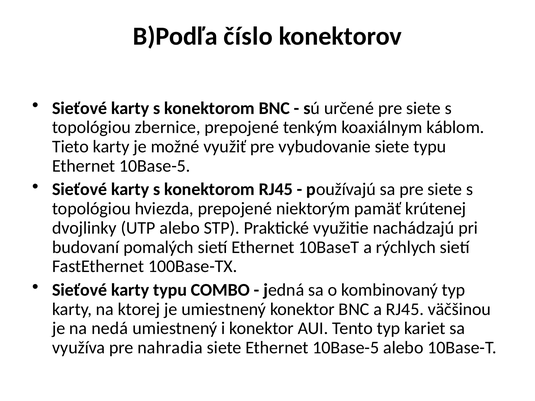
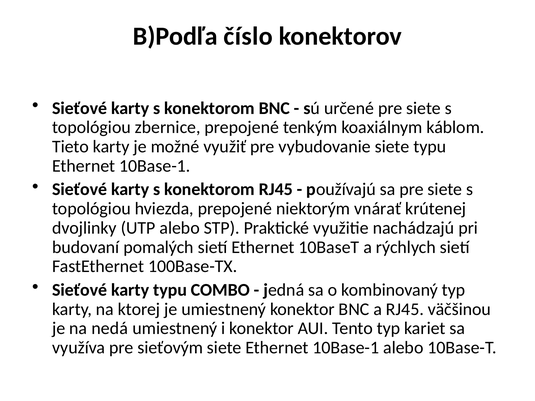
10Base-5: 10Base-5 -> 10Base-1 (155, 166)
pamäť: pamäť -> vnárať (378, 209)
nahradia: nahradia -> sieťovým (170, 348)
siete Ethernet 10Base-5: 10Base-5 -> 10Base-1 (346, 348)
